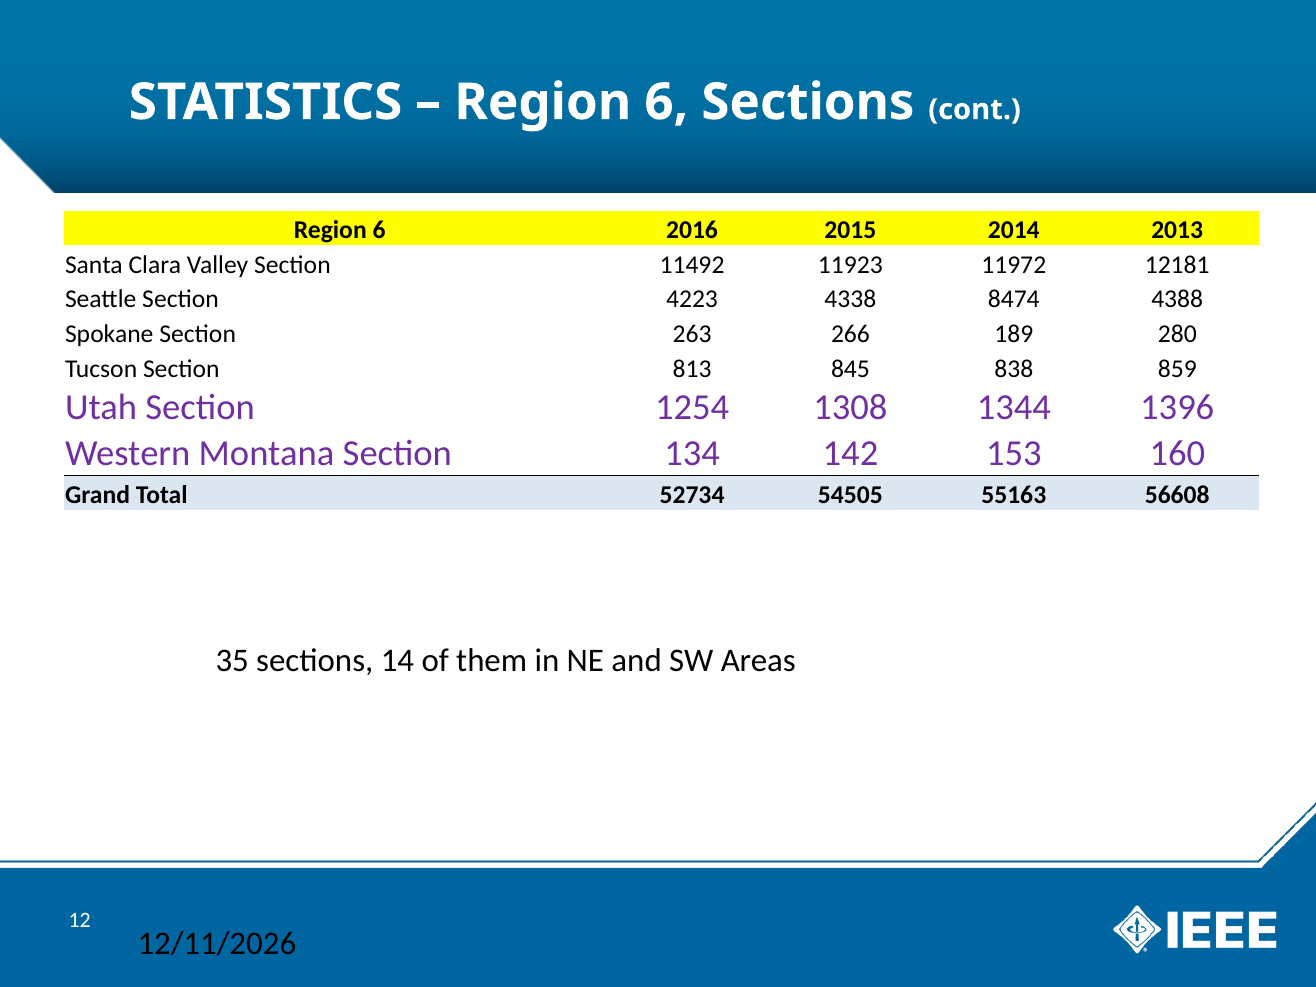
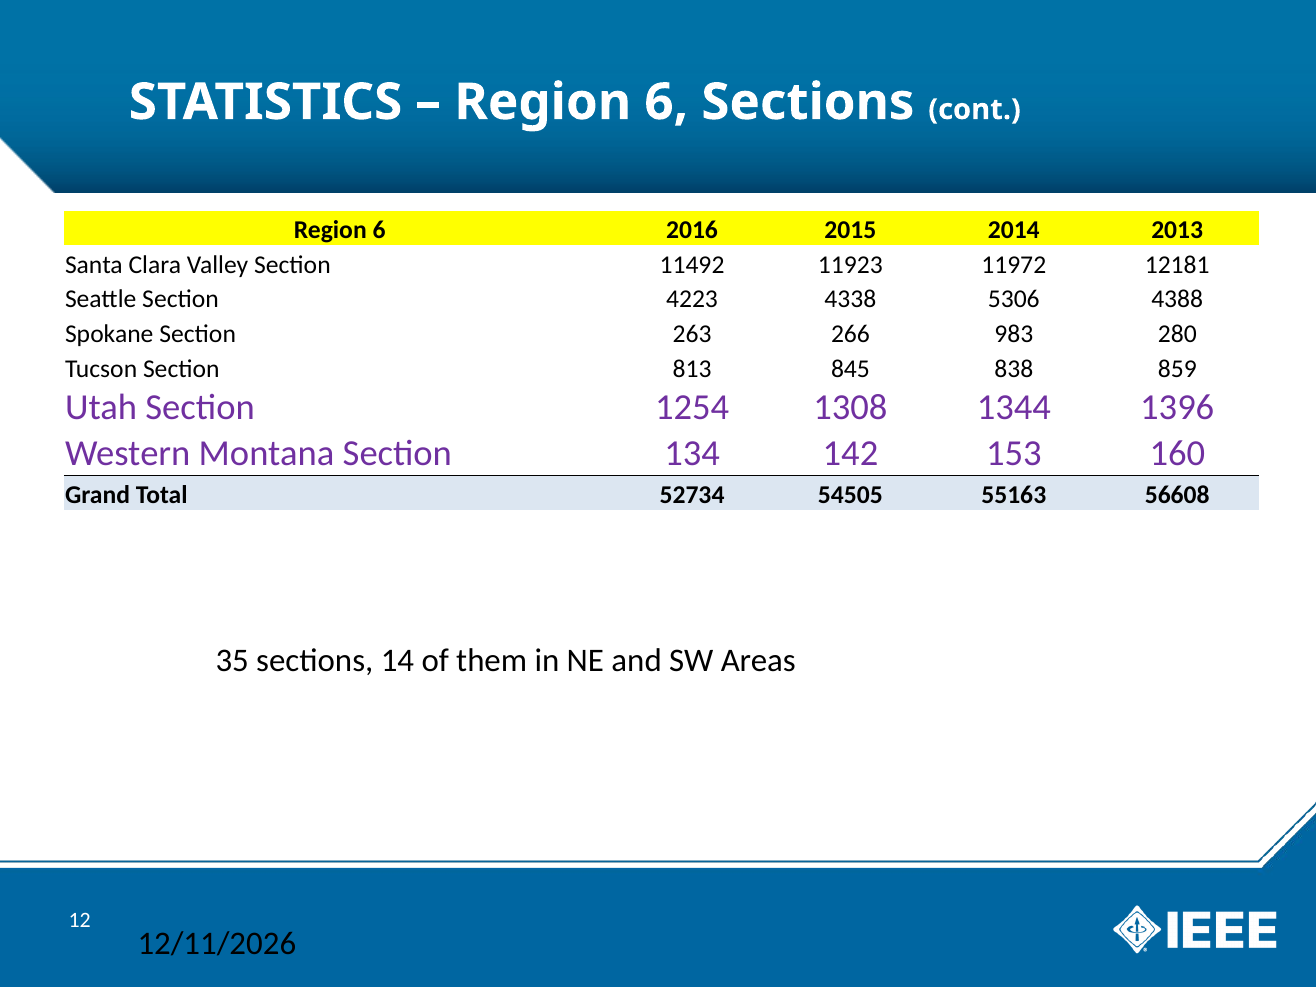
8474: 8474 -> 5306 (1014, 299)
189: 189 -> 983 (1014, 334)
